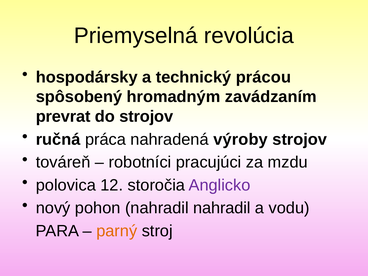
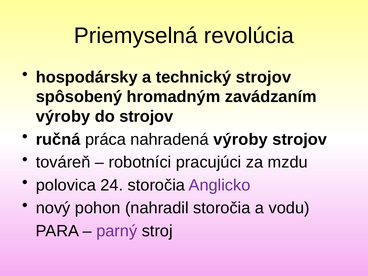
technický prácou: prácou -> strojov (263, 77)
prevrat: prevrat -> výroby (63, 116)
12: 12 -> 24 (112, 185)
nahradil nahradil: nahradil -> storočia (222, 208)
parný colour: orange -> purple (117, 231)
